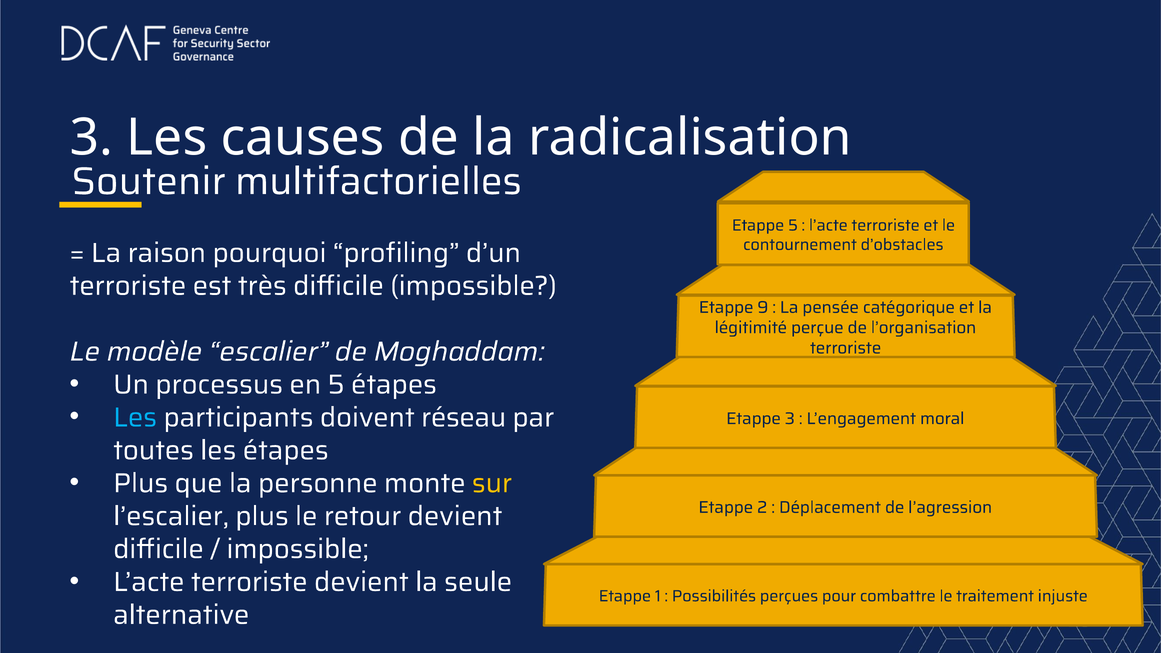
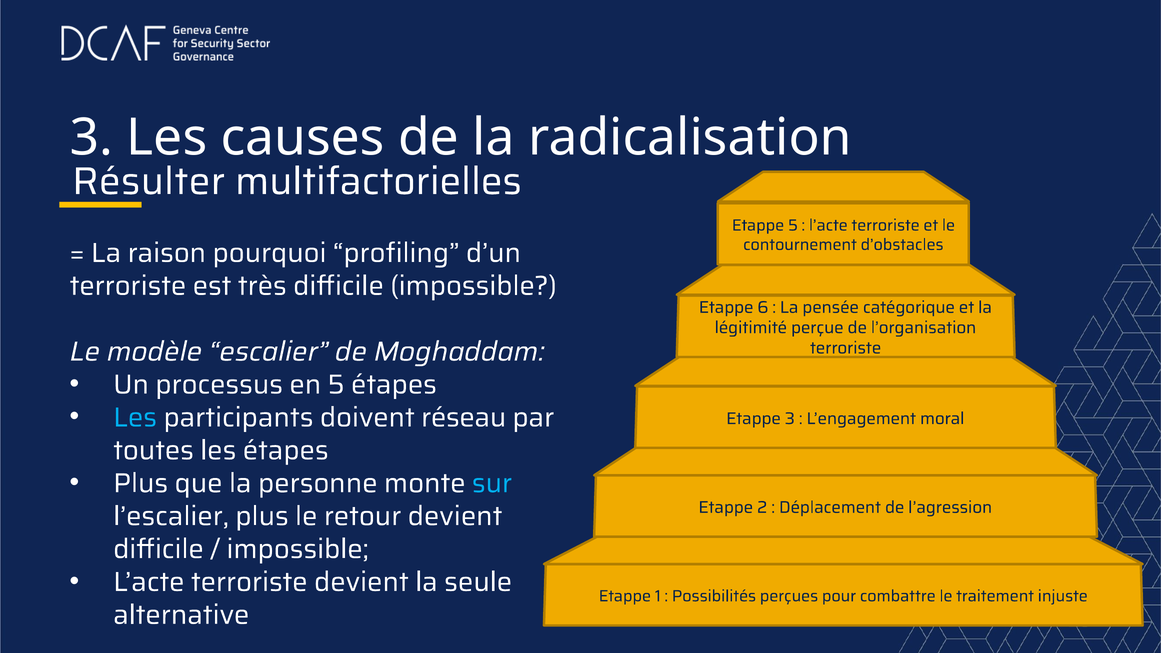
Soutenir: Soutenir -> Résulter (149, 181)
9: 9 -> 6 (763, 307)
sur colour: yellow -> light blue (492, 483)
